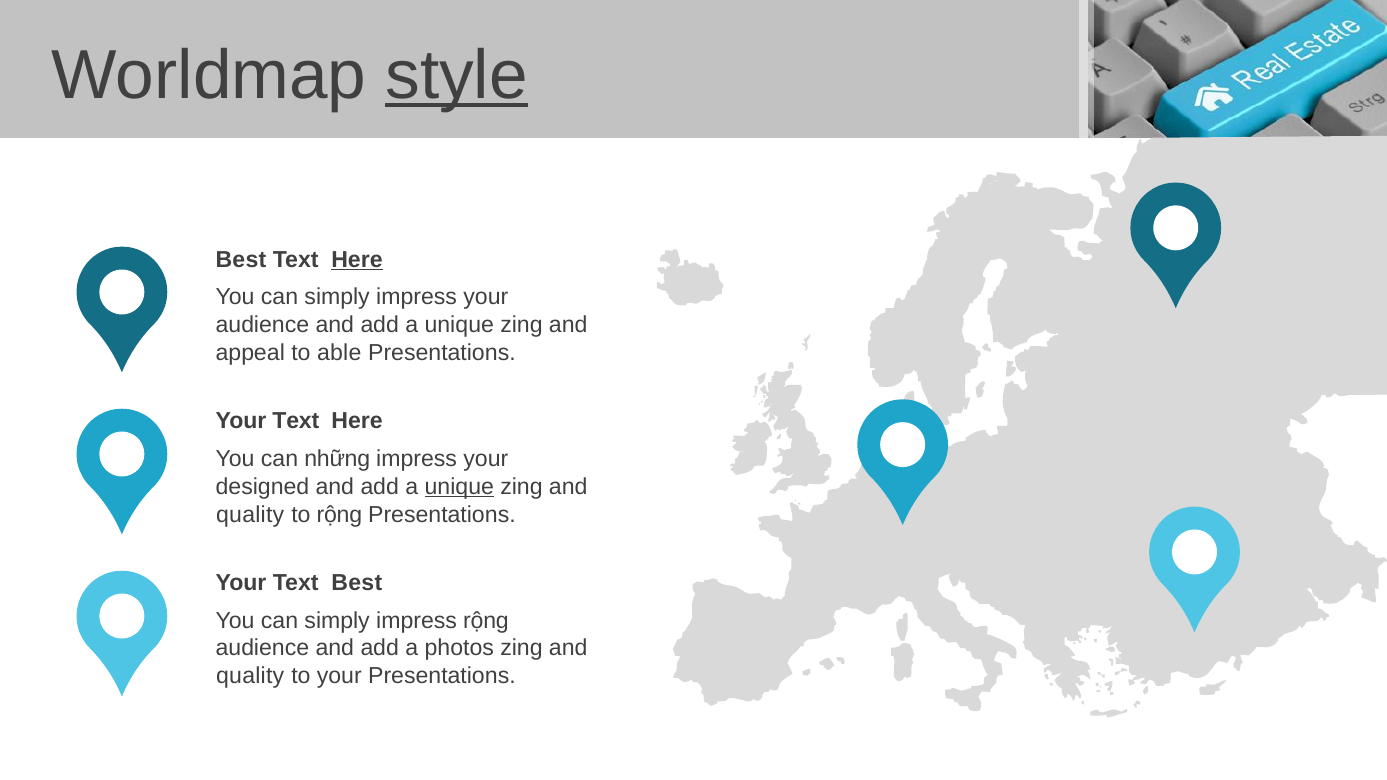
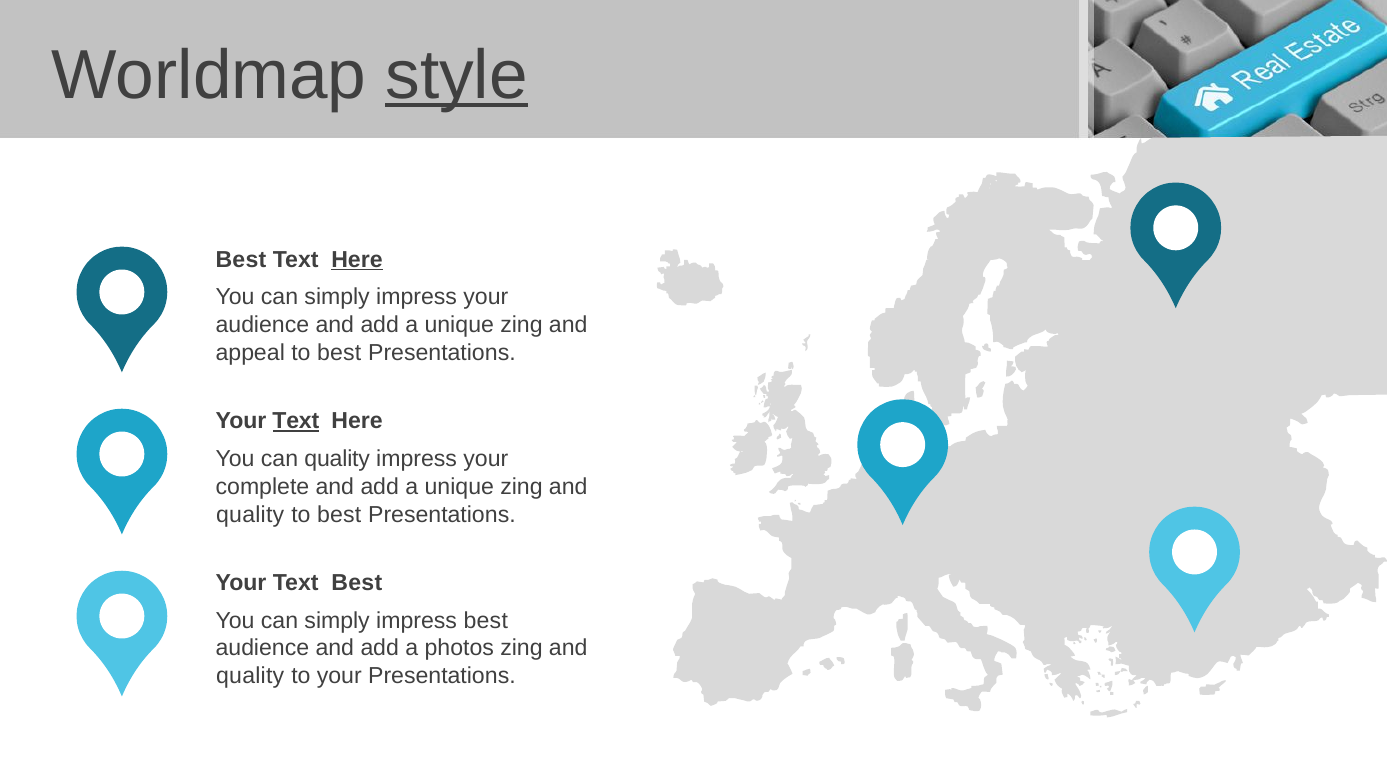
appeal to able: able -> best (339, 353)
Text underline: none -> present (296, 421)
can những: những -> quality (337, 459)
designed: designed -> complete (262, 487)
unique underline: present -> none (459, 487)
rộng: rộng -> best (339, 515)
impress rộng: rộng -> best (486, 621)
